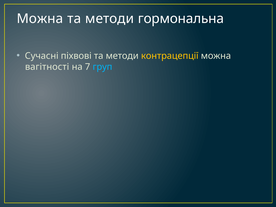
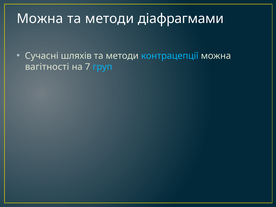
гормональна: гормональна -> діафрагмами (181, 19)
піхвові: піхвові -> шляхів (76, 56)
контрацепції colour: yellow -> light blue (170, 56)
